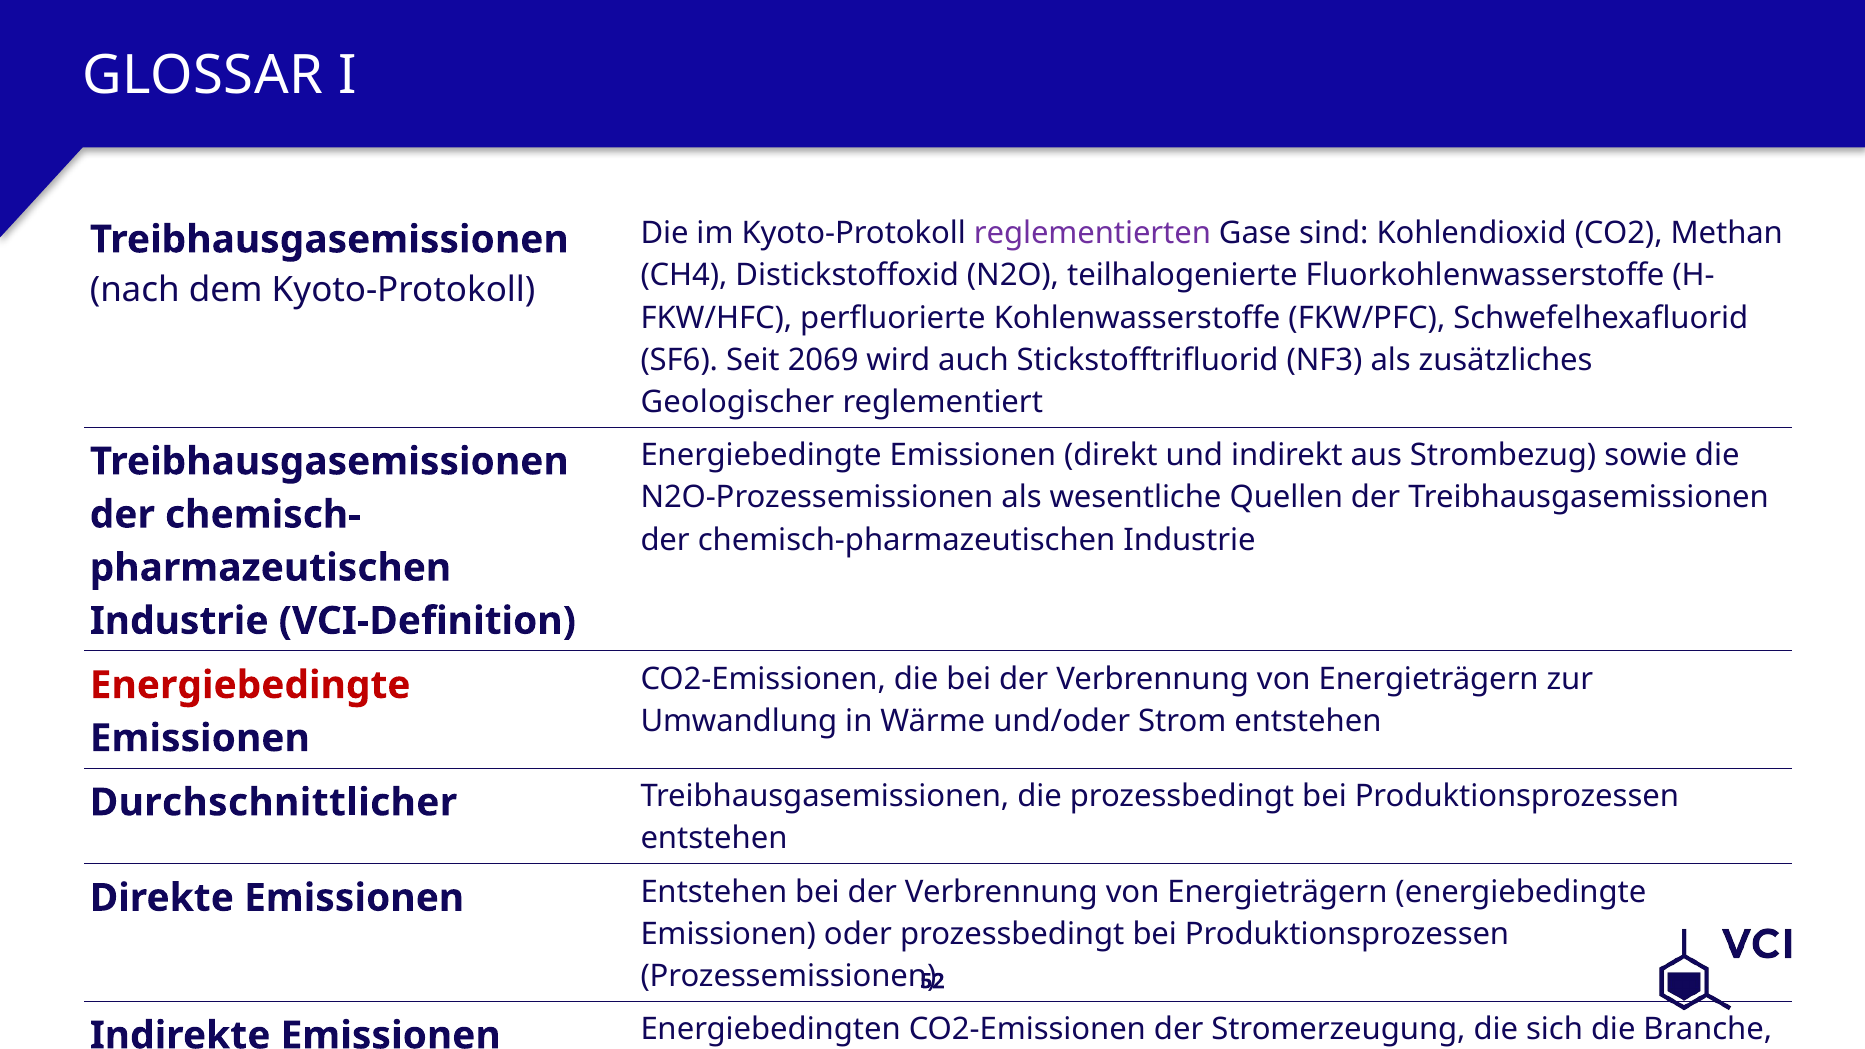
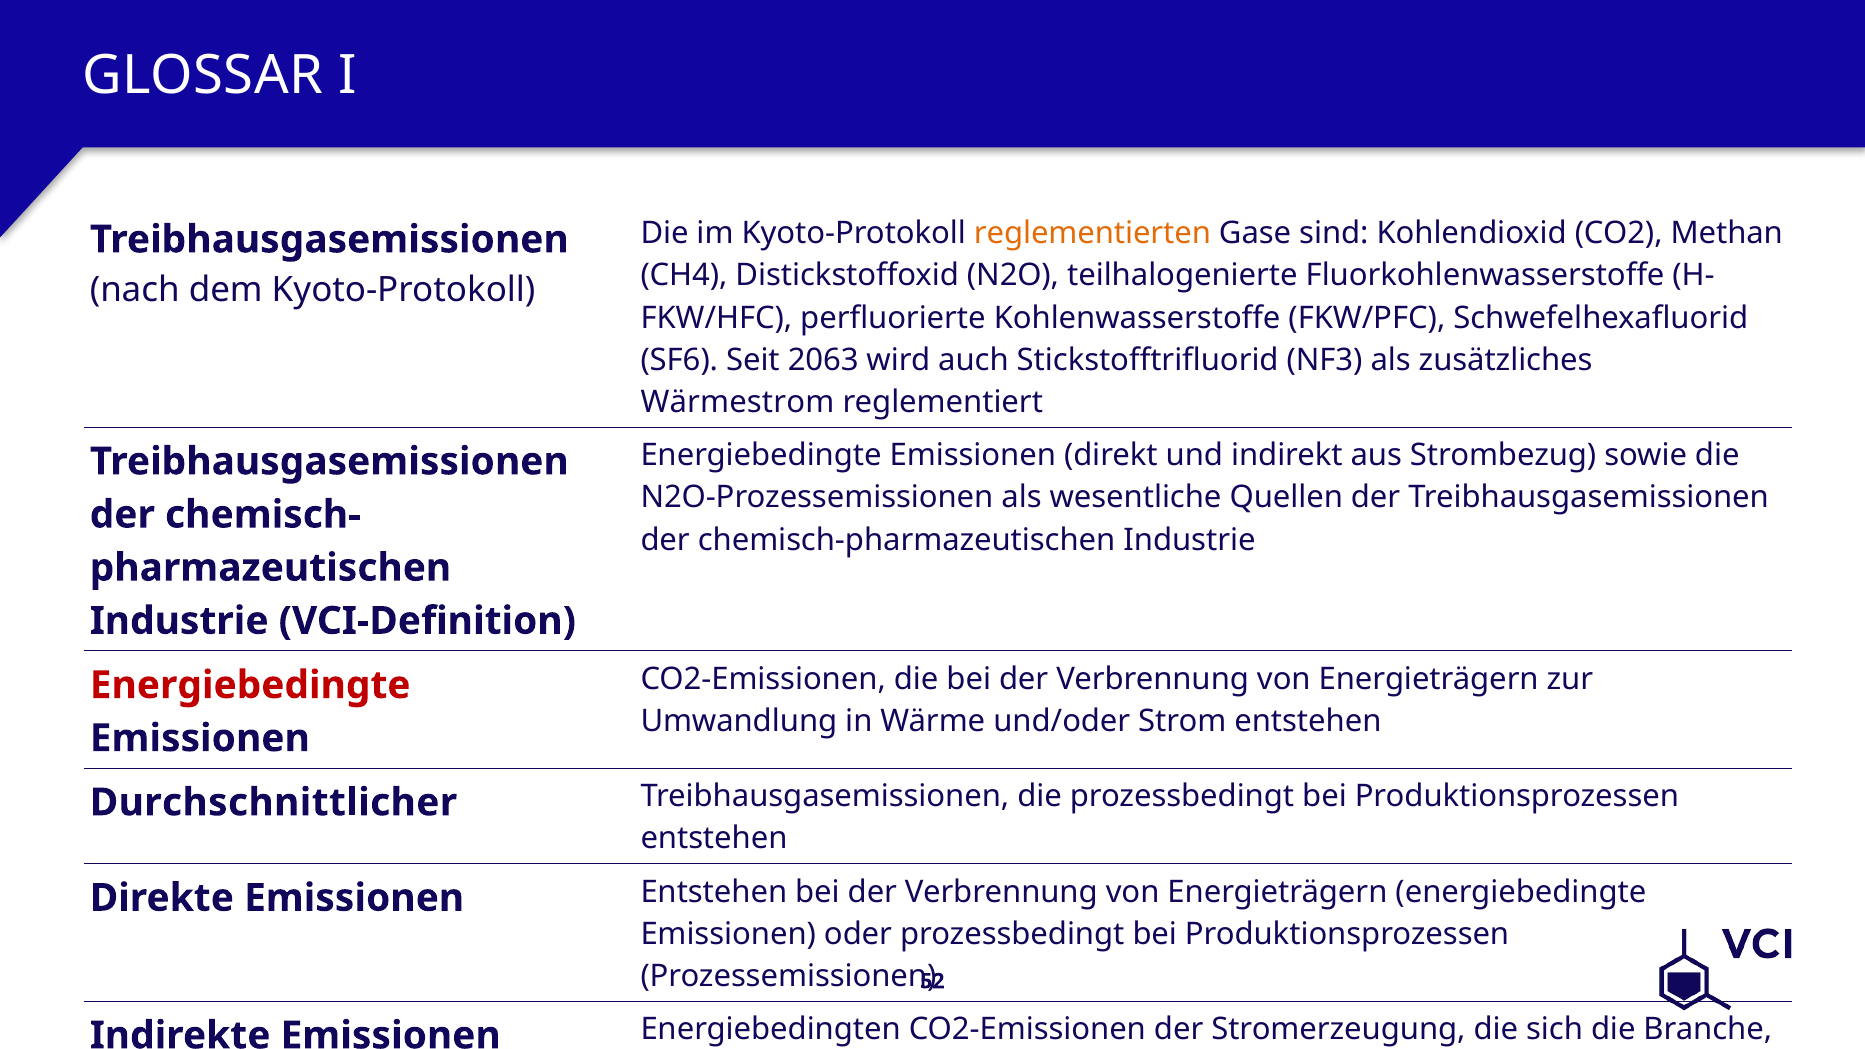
reglementierten colour: purple -> orange (1092, 234)
2069: 2069 -> 2063 (823, 360)
Geologischer: Geologischer -> Wärmestrom (737, 402)
